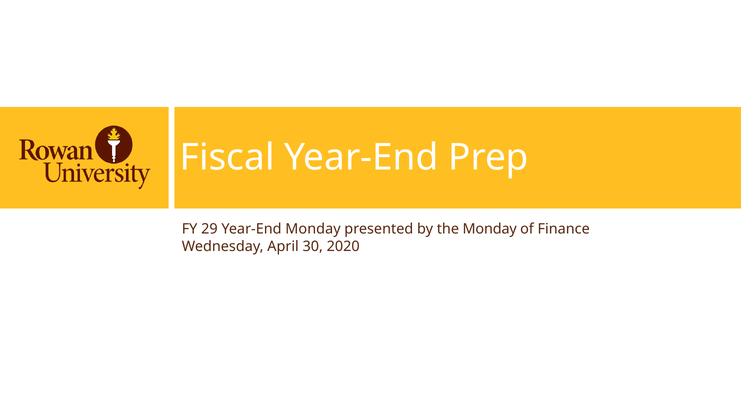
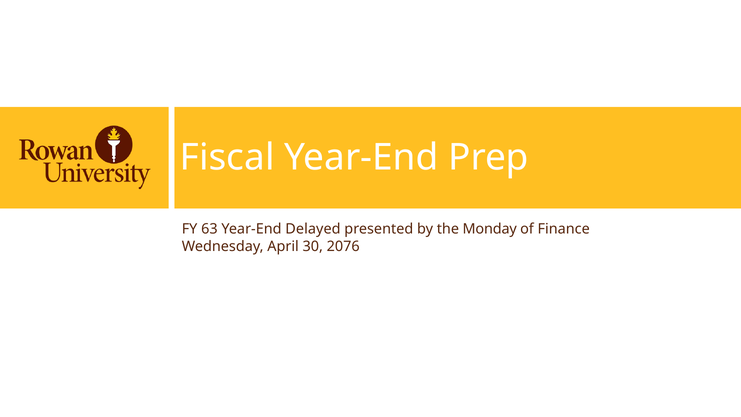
29: 29 -> 63 (209, 229)
Year-End Monday: Monday -> Delayed (313, 229)
2020: 2020 -> 2076 (343, 246)
